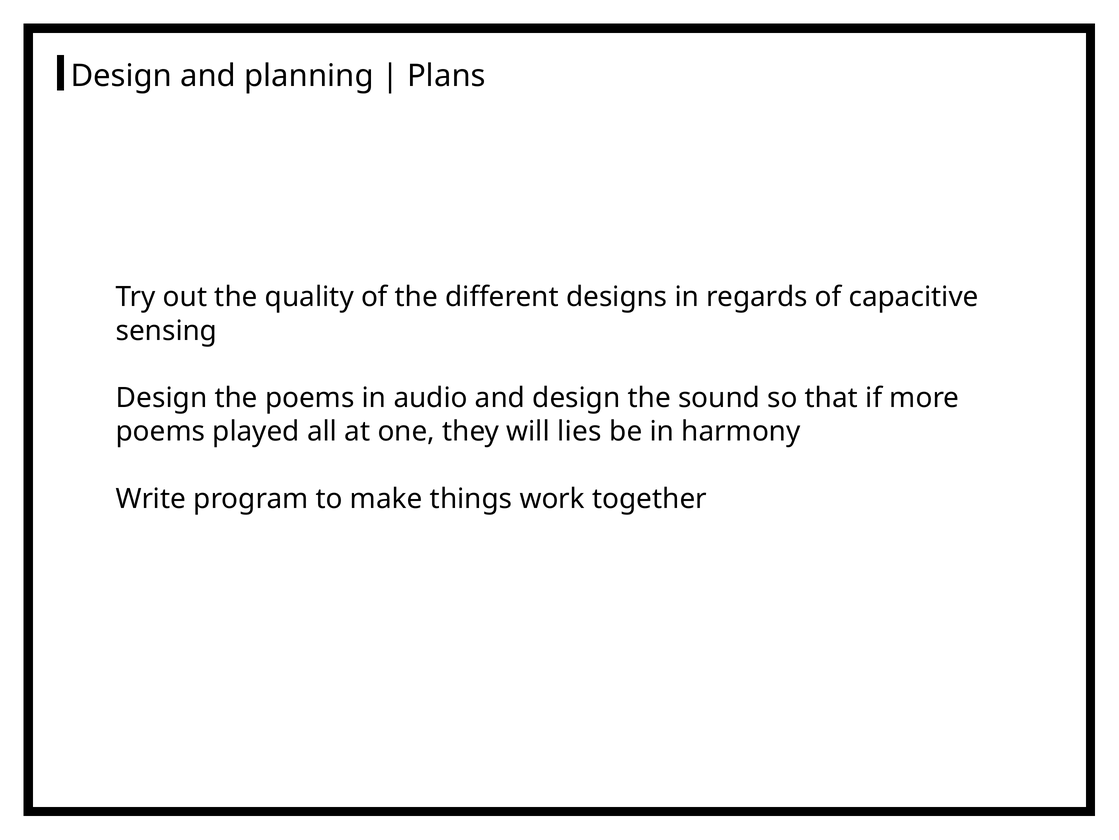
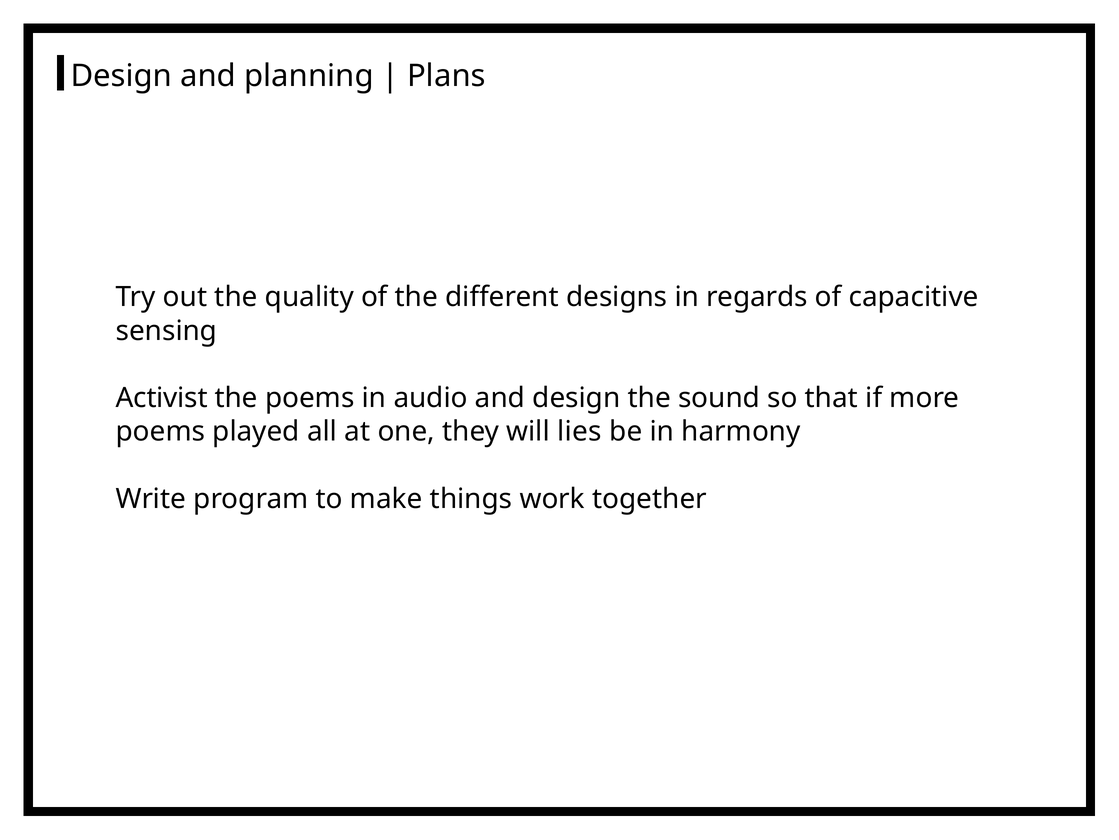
Design: Design -> Activist (162, 398)
